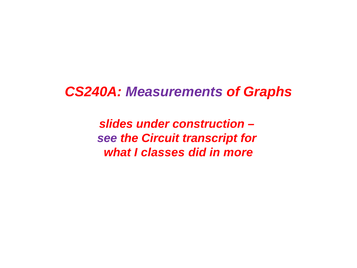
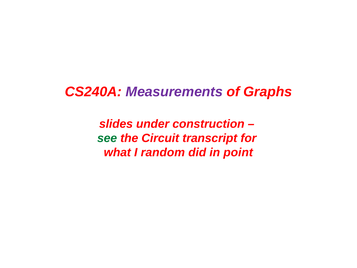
see colour: purple -> green (107, 138)
classes: classes -> random (163, 152)
more: more -> point (238, 152)
